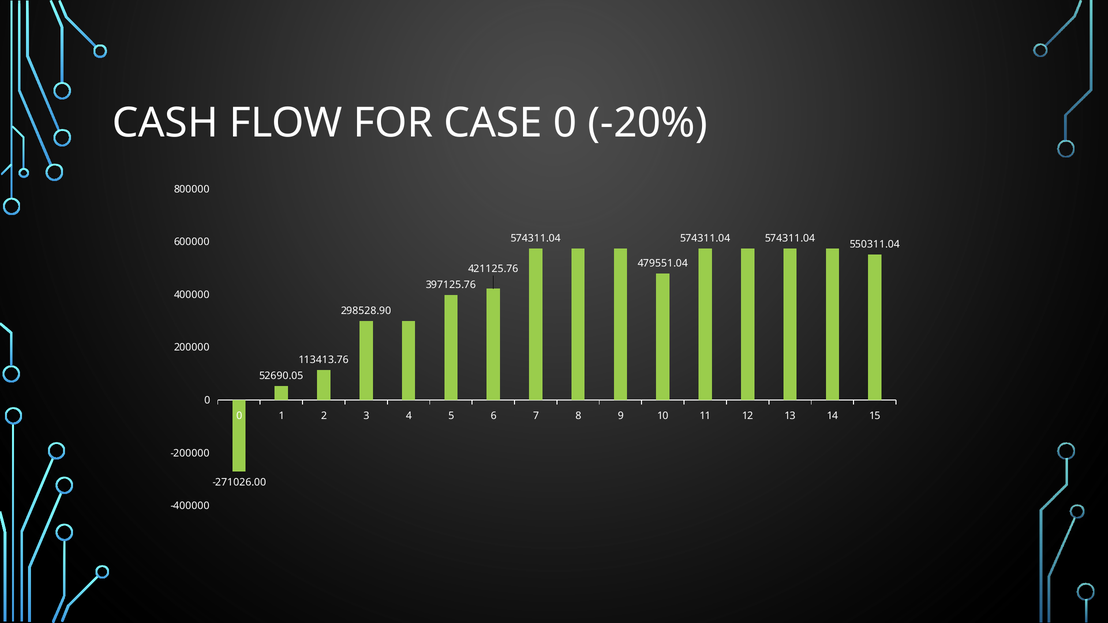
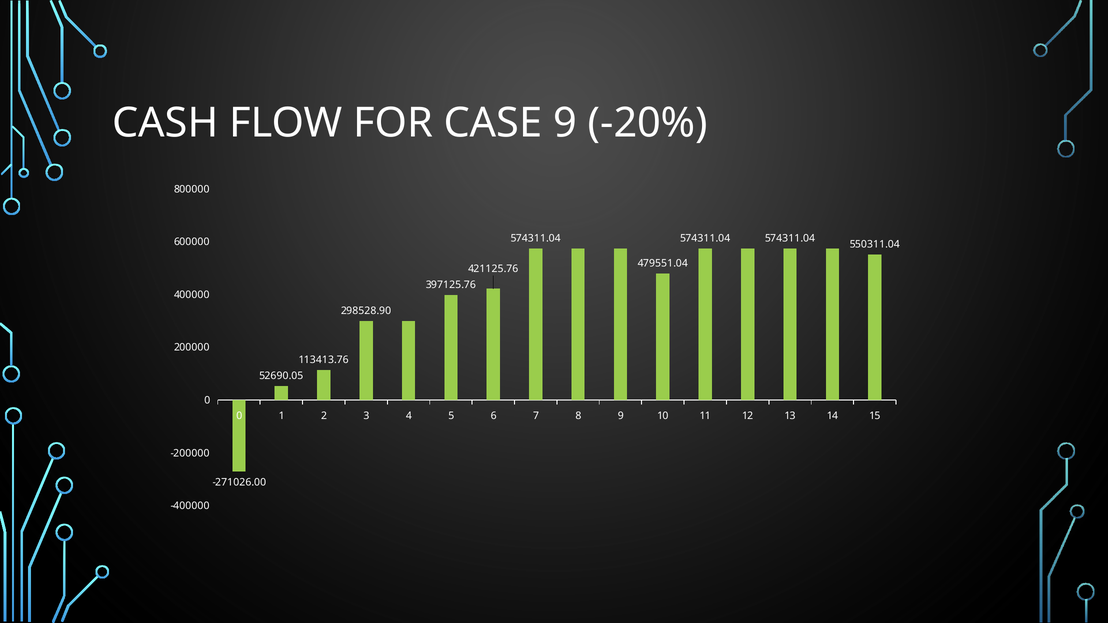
CASE 0: 0 -> 9 (565, 123)
